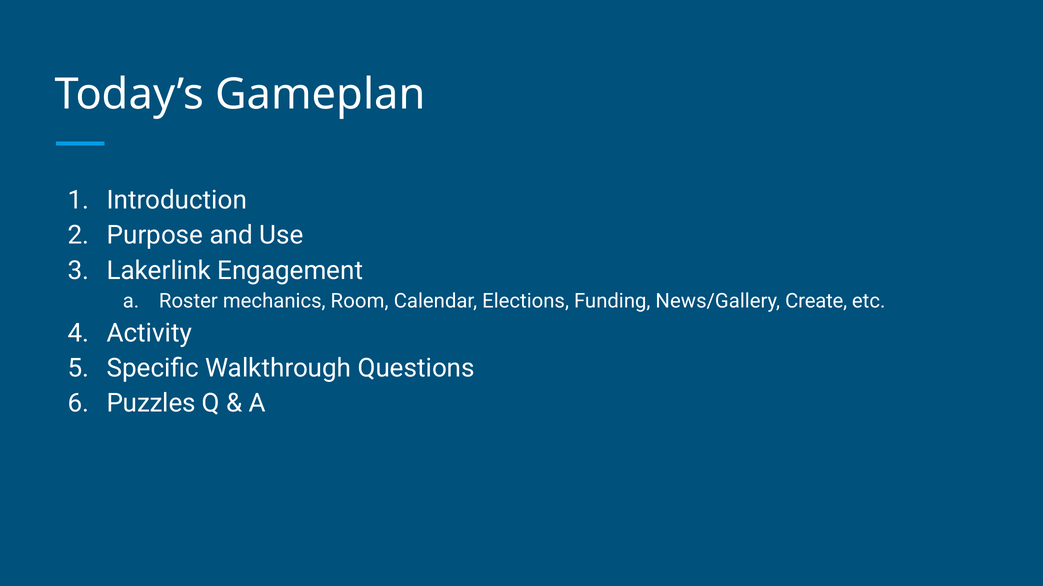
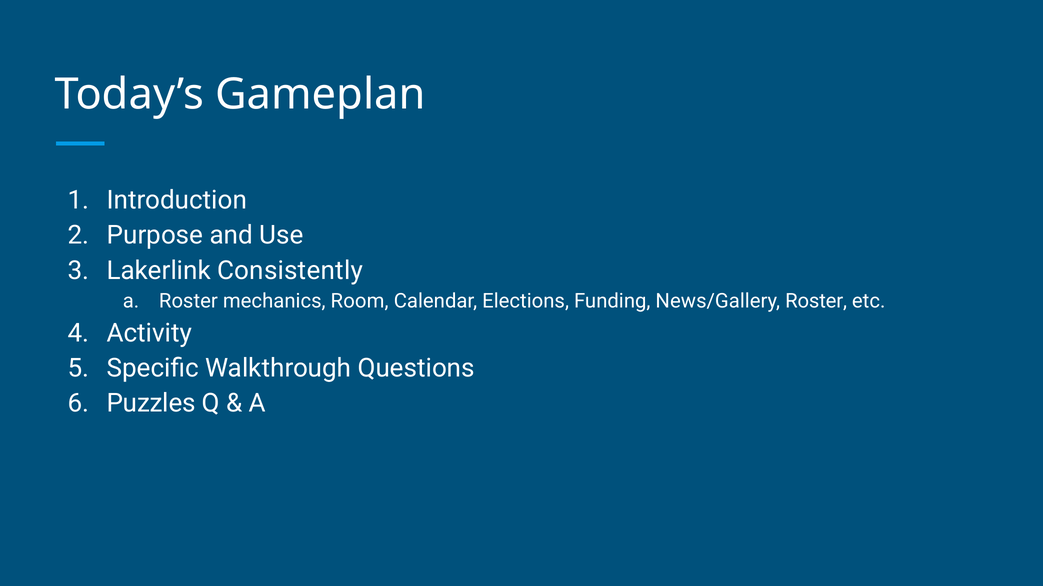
Engagement: Engagement -> Consistently (290, 271)
News/Gallery Create: Create -> Roster (816, 302)
